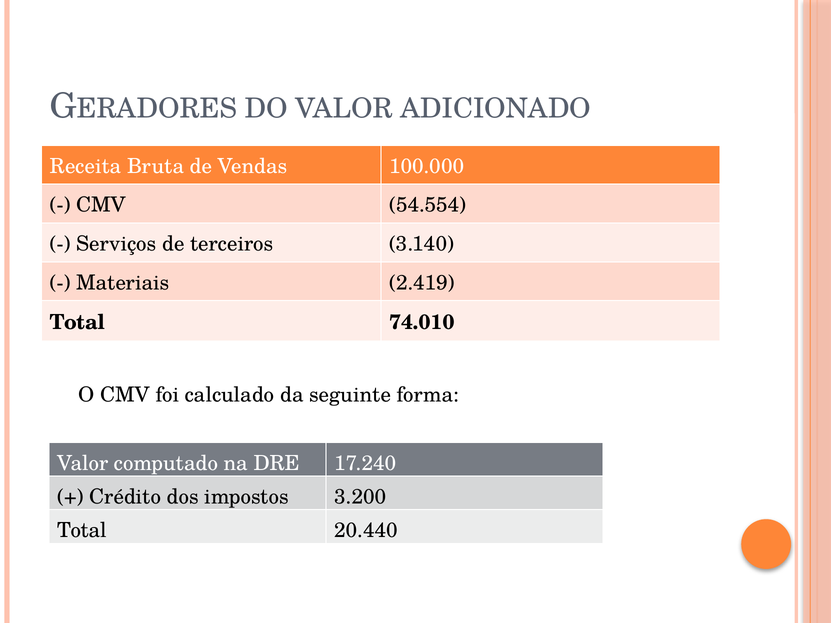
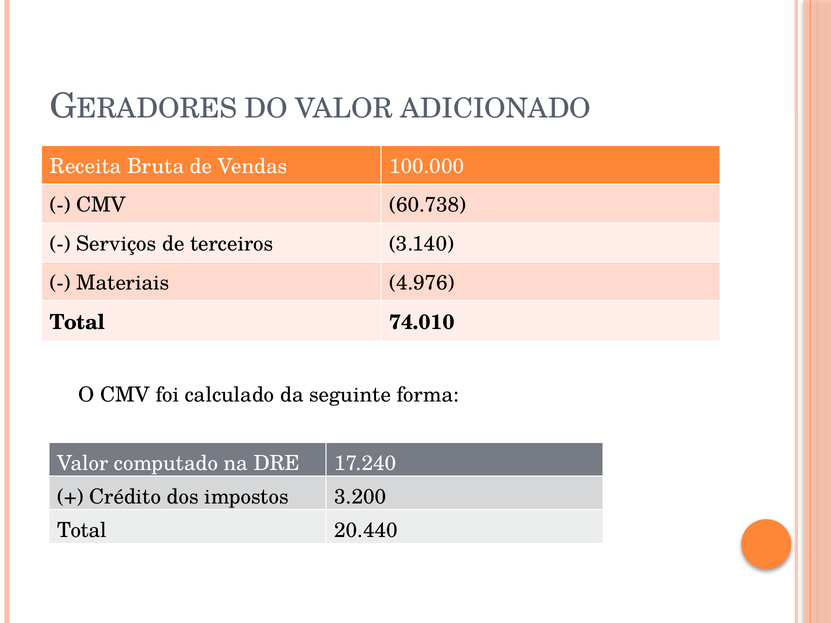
54.554: 54.554 -> 60.738 (428, 205)
2.419: 2.419 -> 4.976 (422, 283)
